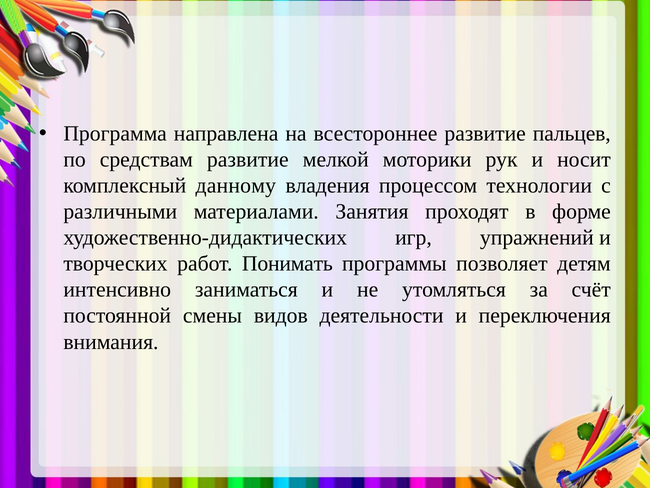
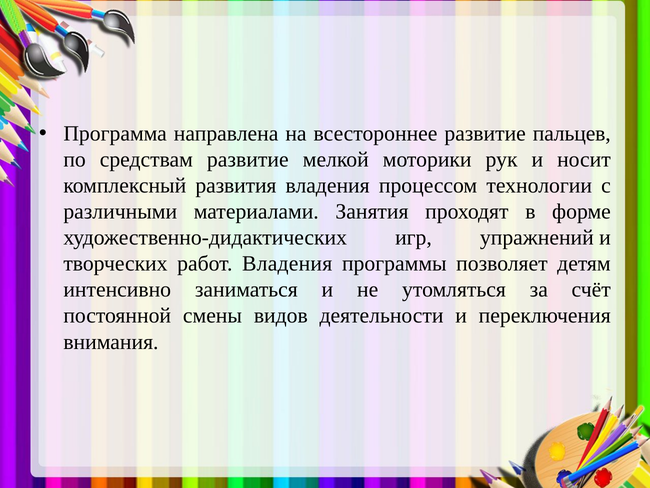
данному: данному -> развития (236, 185)
работ Понимать: Понимать -> Владения (287, 263)
